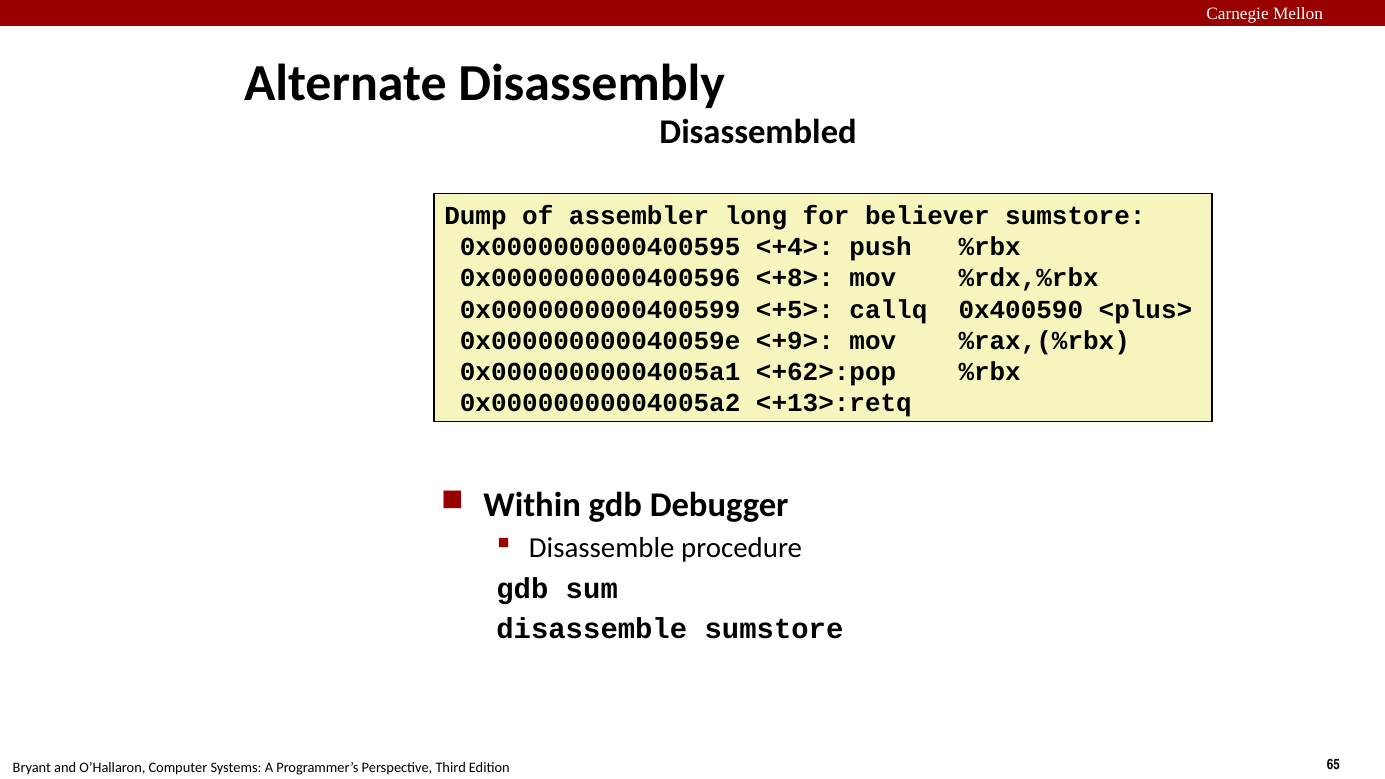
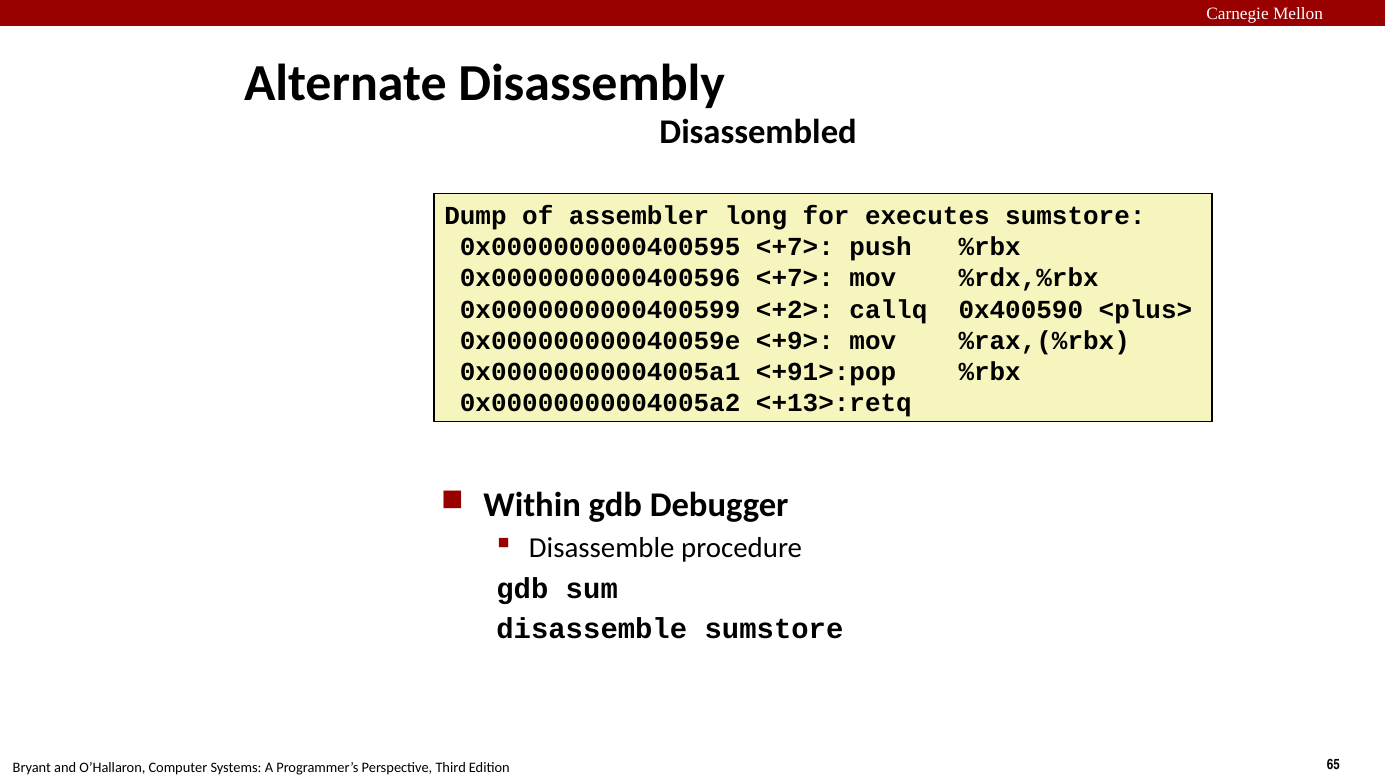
believer: believer -> executes (927, 216)
0x0000000000400595 <+4>: <+4> -> <+7> (795, 247)
0x0000000000400596 <+8>: <+8> -> <+7> (795, 278)
<+5>: <+5> -> <+2> (795, 310)
<+62>:pop: <+62>:pop -> <+91>:pop (826, 372)
